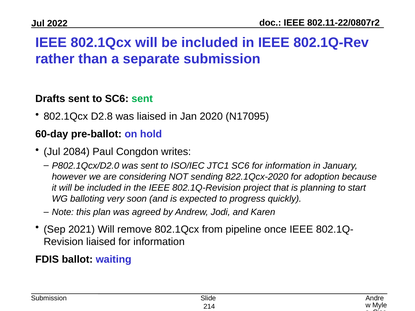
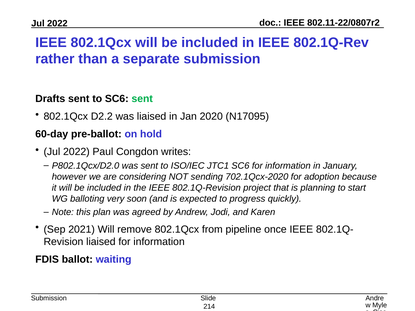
D2.8: D2.8 -> D2.2 (102, 117)
2084: 2084 -> 2022 (76, 152)
822.1Qcx-2020: 822.1Qcx-2020 -> 702.1Qcx-2020 (257, 177)
